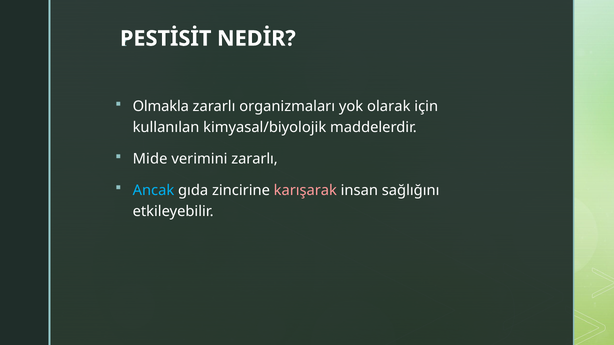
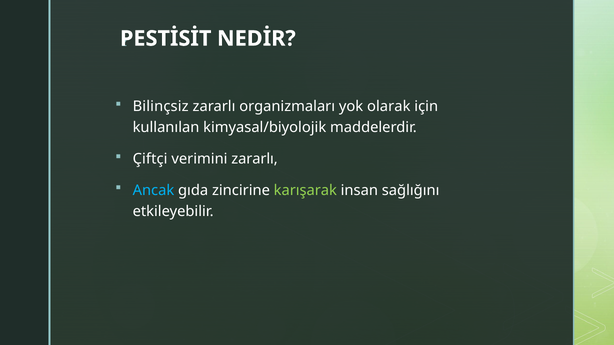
Olmakla: Olmakla -> Bilinçsiz (161, 107)
Mide: Mide -> Çiftçi (150, 159)
karışarak colour: pink -> light green (305, 191)
